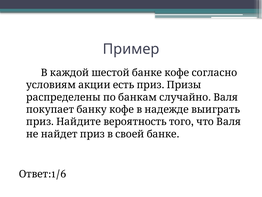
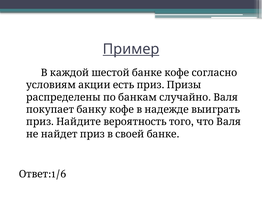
Пример underline: none -> present (131, 49)
